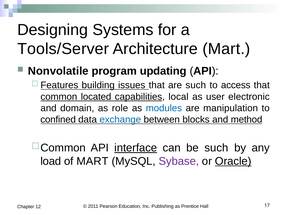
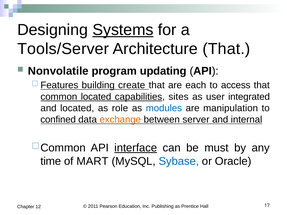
Systems underline: none -> present (123, 30)
Architecture Mart: Mart -> That (226, 49)
issues: issues -> create (132, 85)
are such: such -> each (196, 85)
local: local -> sites (178, 97)
electronic: electronic -> integrated (249, 97)
and domain: domain -> located (77, 108)
exchange colour: blue -> orange (120, 120)
blocks: blocks -> server (196, 120)
method: method -> internal (247, 120)
be such: such -> must (216, 148)
load: load -> time (51, 161)
Sybase colour: purple -> blue (179, 161)
Oracle underline: present -> none (233, 161)
